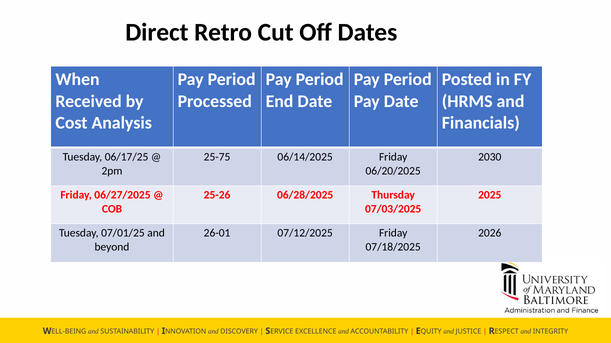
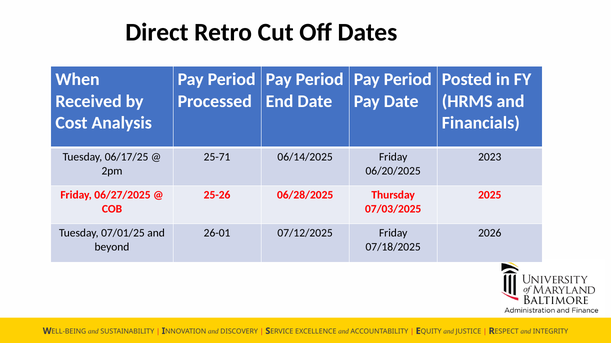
25-75: 25-75 -> 25-71 (217, 157)
2030: 2030 -> 2023 (490, 157)
